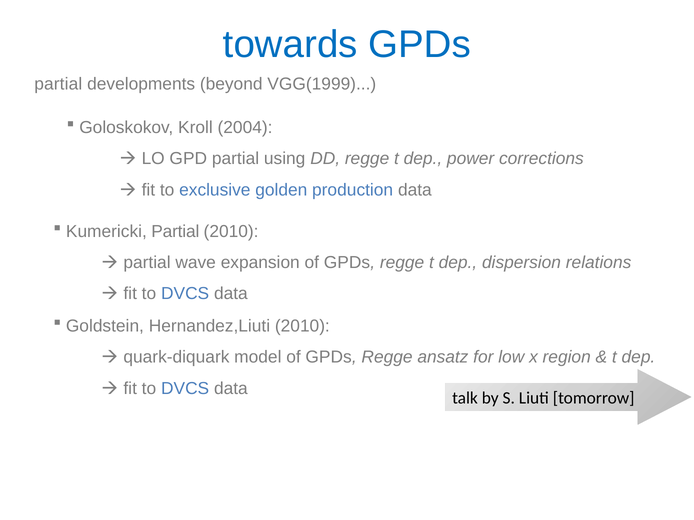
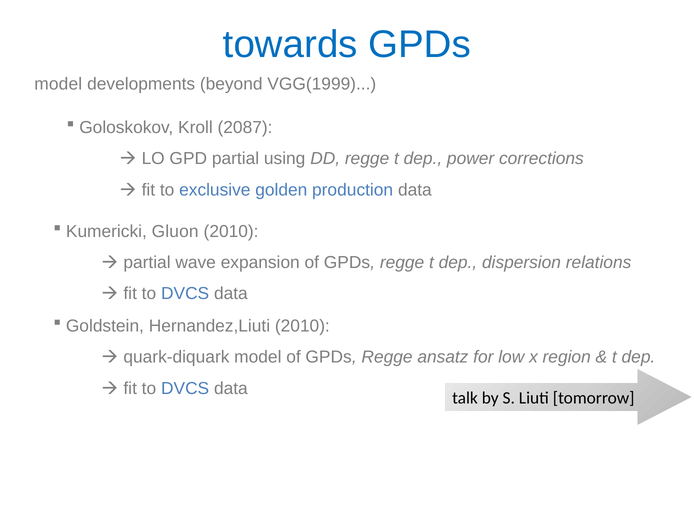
partial: partial -> model (58, 84)
2004: 2004 -> 2087 (245, 128)
Kumericki Partial: Partial -> Gluon (175, 232)
